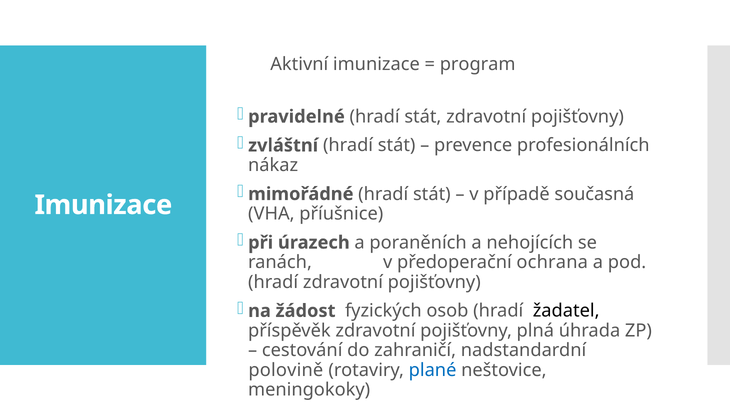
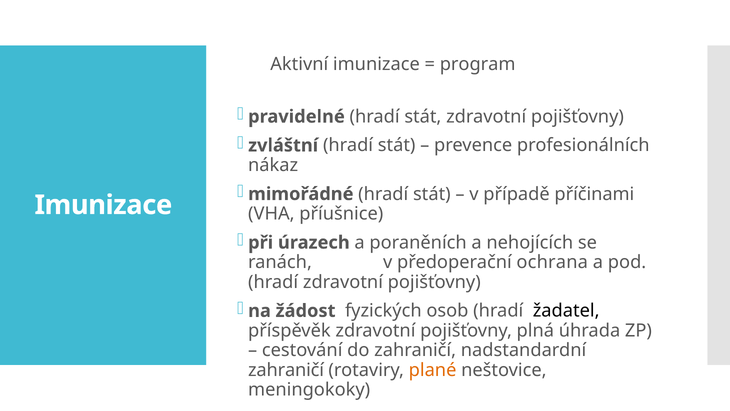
současná: současná -> příčinami (594, 194)
polovině: polovině -> zahraničí (286, 370)
plané colour: blue -> orange (433, 370)
